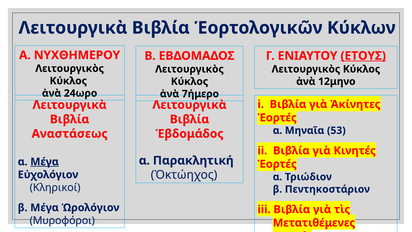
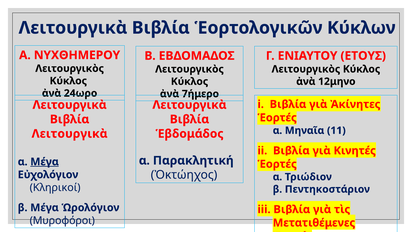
ΕΤΟΥΣ underline: present -> none (363, 56)
53: 53 -> 11 (336, 130)
Αναστάσεως: Αναστάσεως -> Λειτουργικὰ (70, 134)
